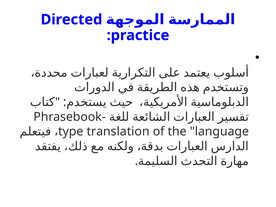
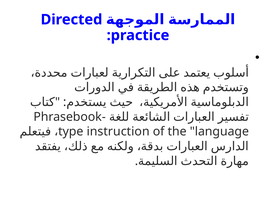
translation: translation -> instruction (118, 132)
